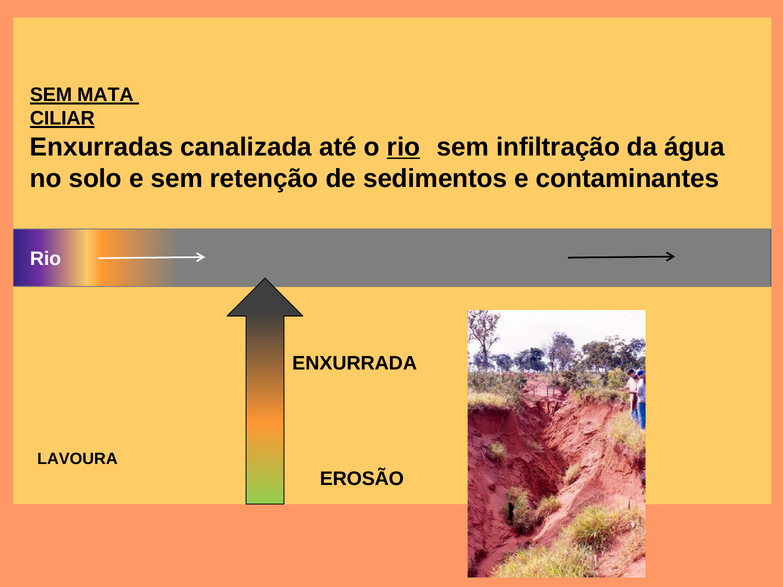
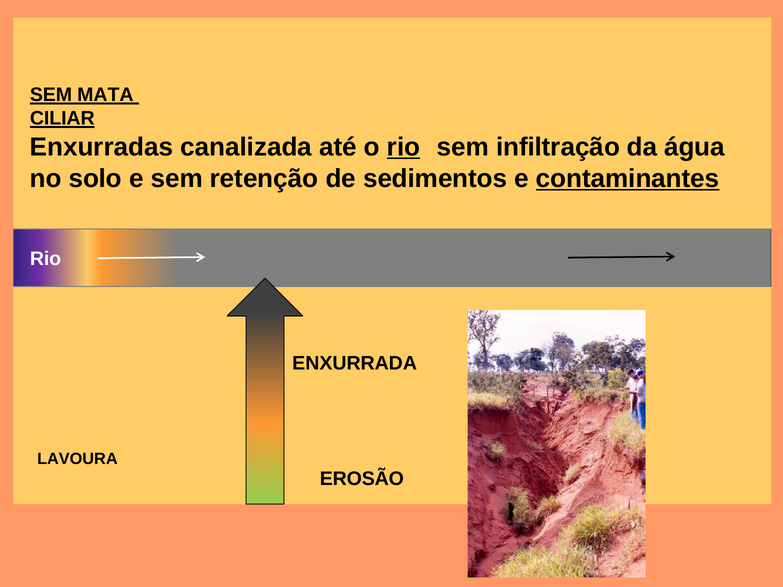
contaminantes underline: none -> present (628, 179)
